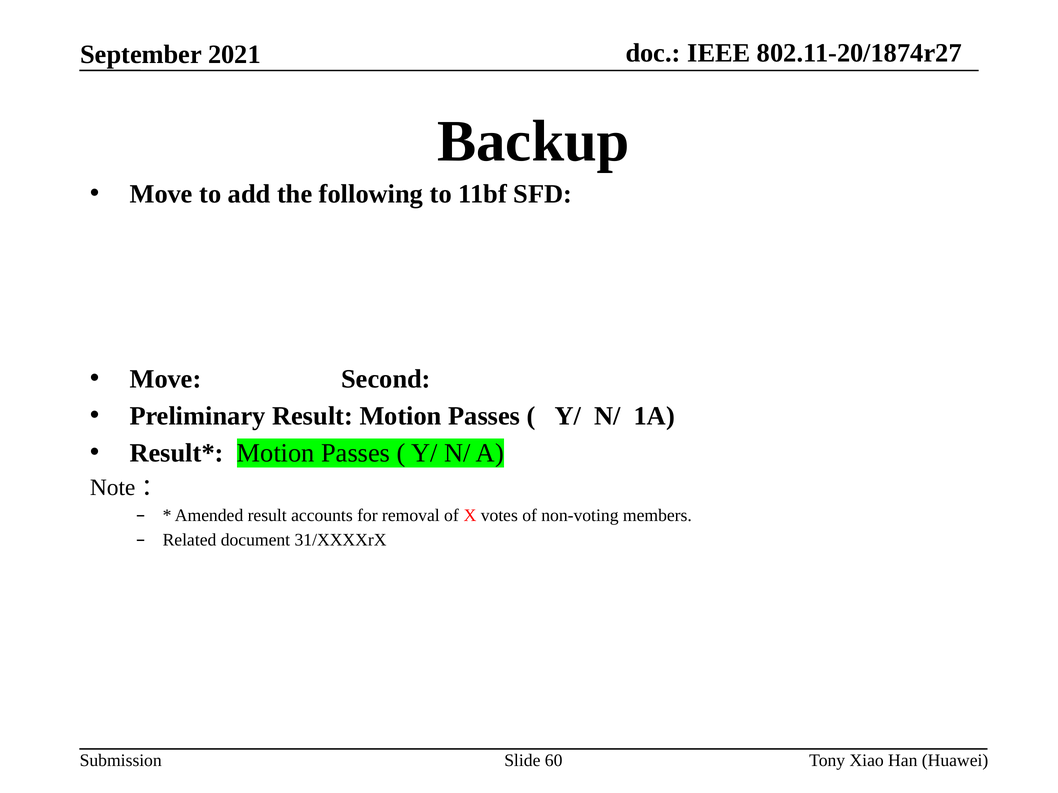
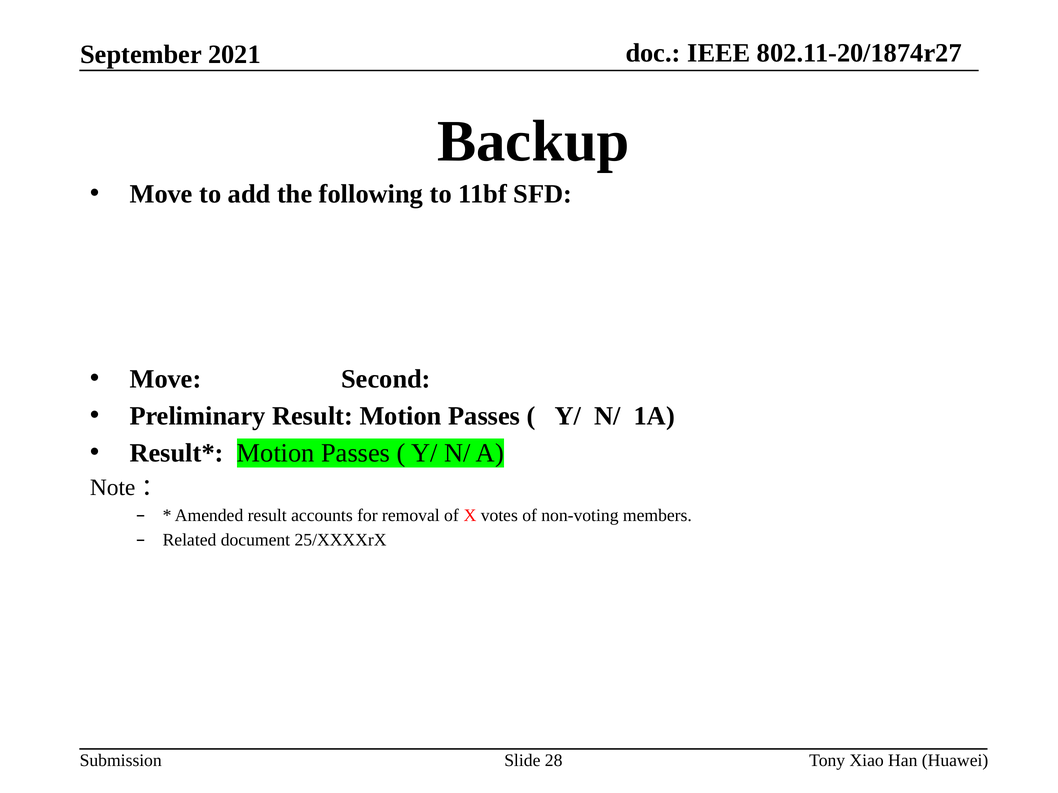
31/XXXXrX: 31/XXXXrX -> 25/XXXXrX (341, 540)
60: 60 -> 28 (554, 761)
